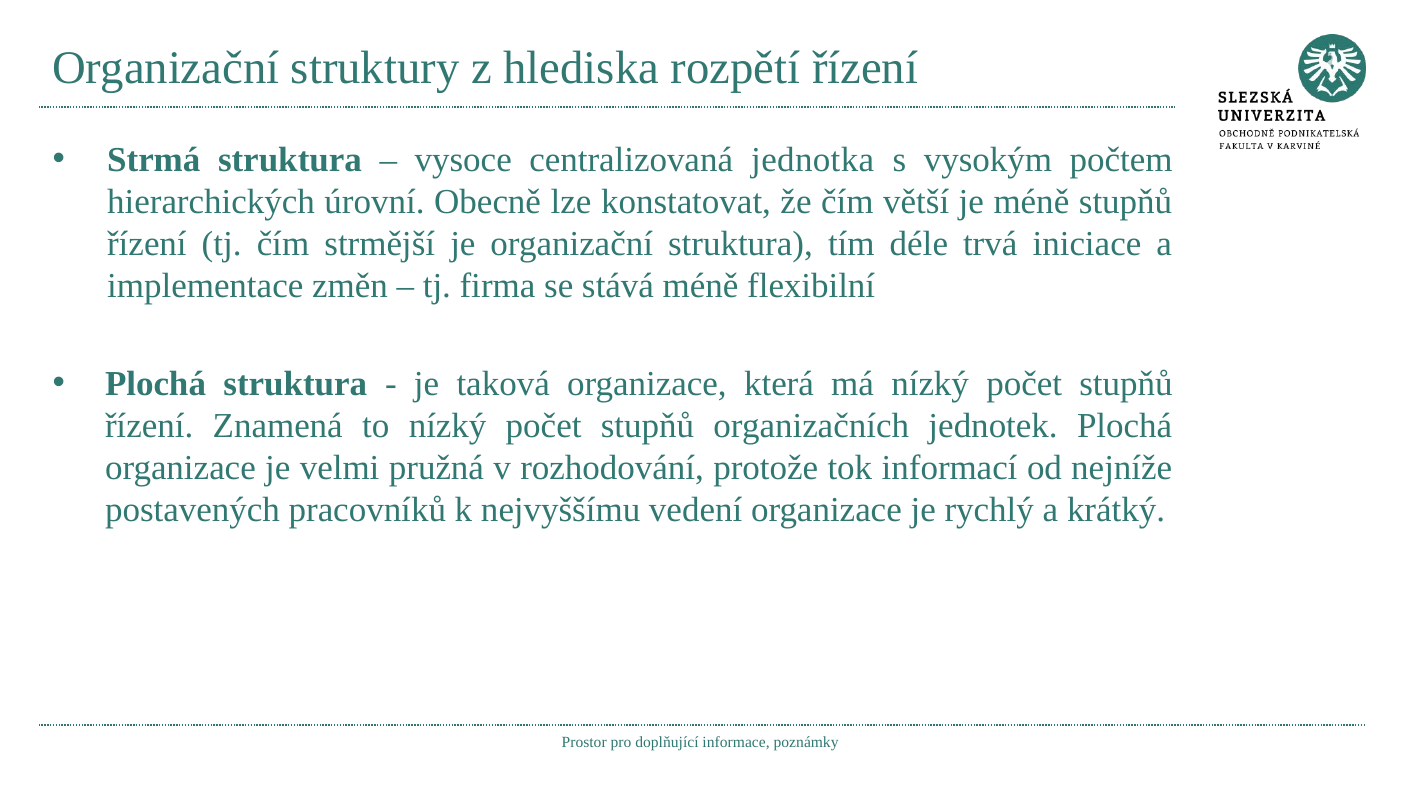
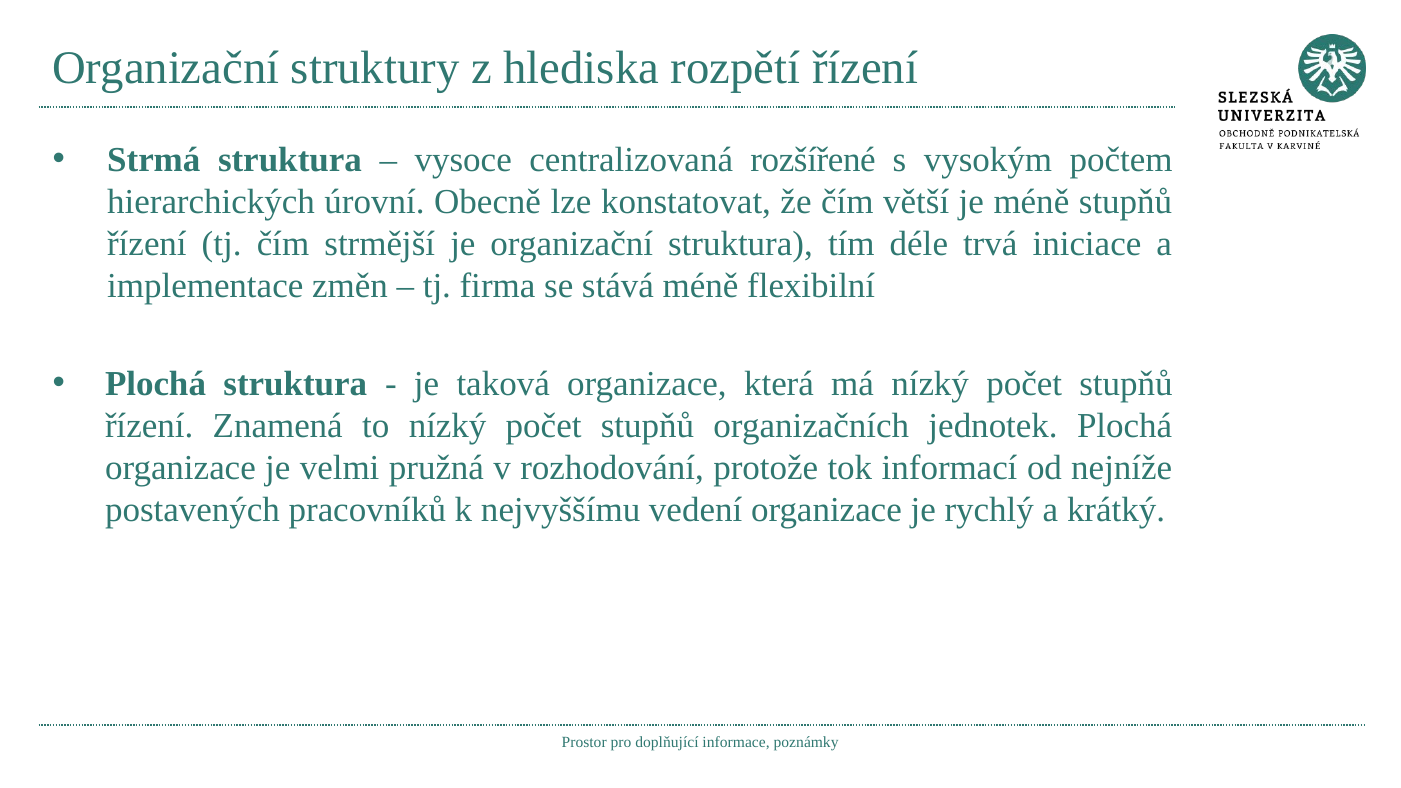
jednotka: jednotka -> rozšířené (813, 160)
